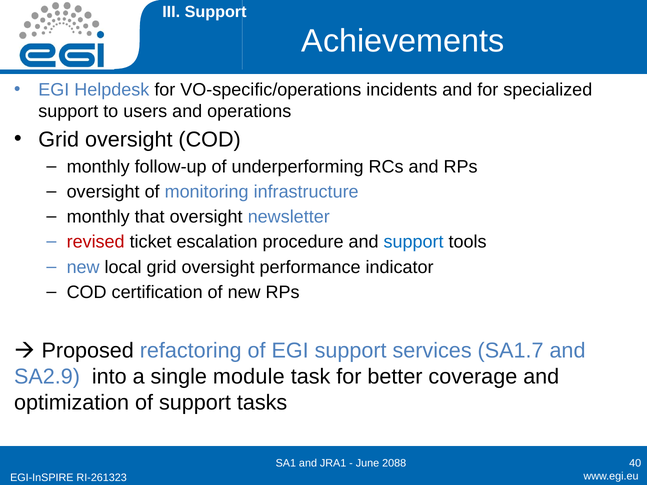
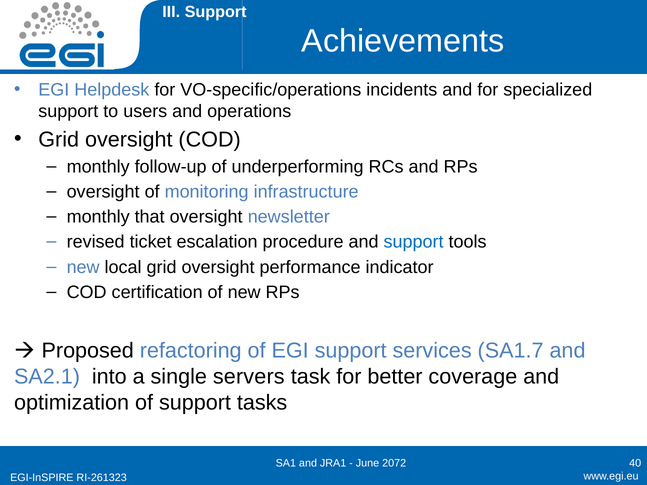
revised colour: red -> black (96, 242)
SA2.9: SA2.9 -> SA2.1 (47, 377)
module: module -> servers (249, 377)
2088: 2088 -> 2072 (394, 463)
